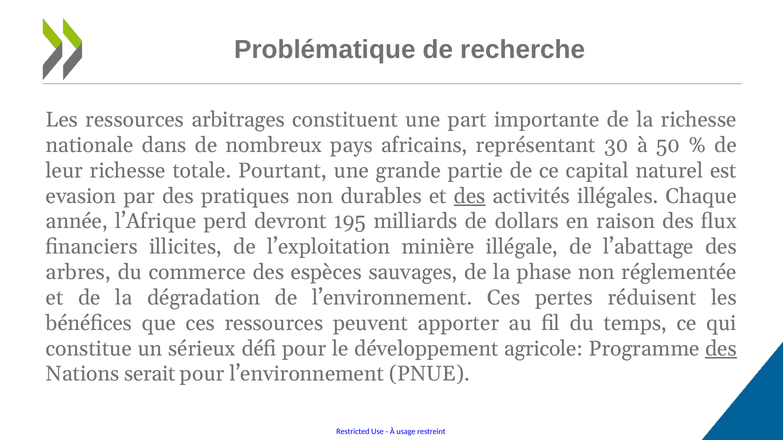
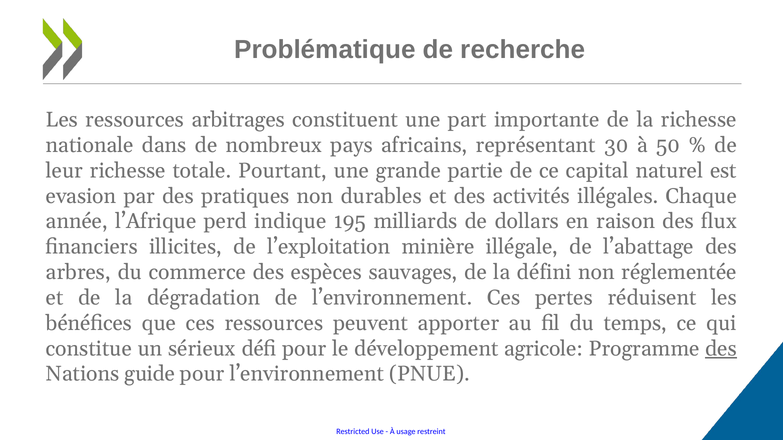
des underline: present -> none (470, 196)
devront: devront -> indique (290, 222)
phase: phase -> défini (544, 273)
serait: serait -> guide (150, 374)
